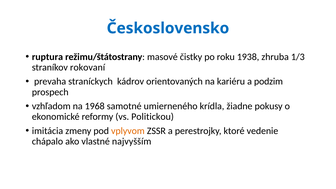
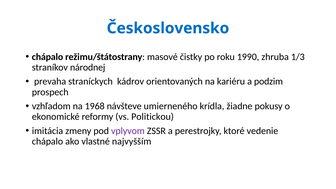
ruptura: ruptura -> chápalo (48, 57)
1938: 1938 -> 1990 (248, 57)
rokovaní: rokovaní -> národnej (88, 67)
samotné: samotné -> návšteve (124, 106)
vplyvom colour: orange -> purple (128, 131)
